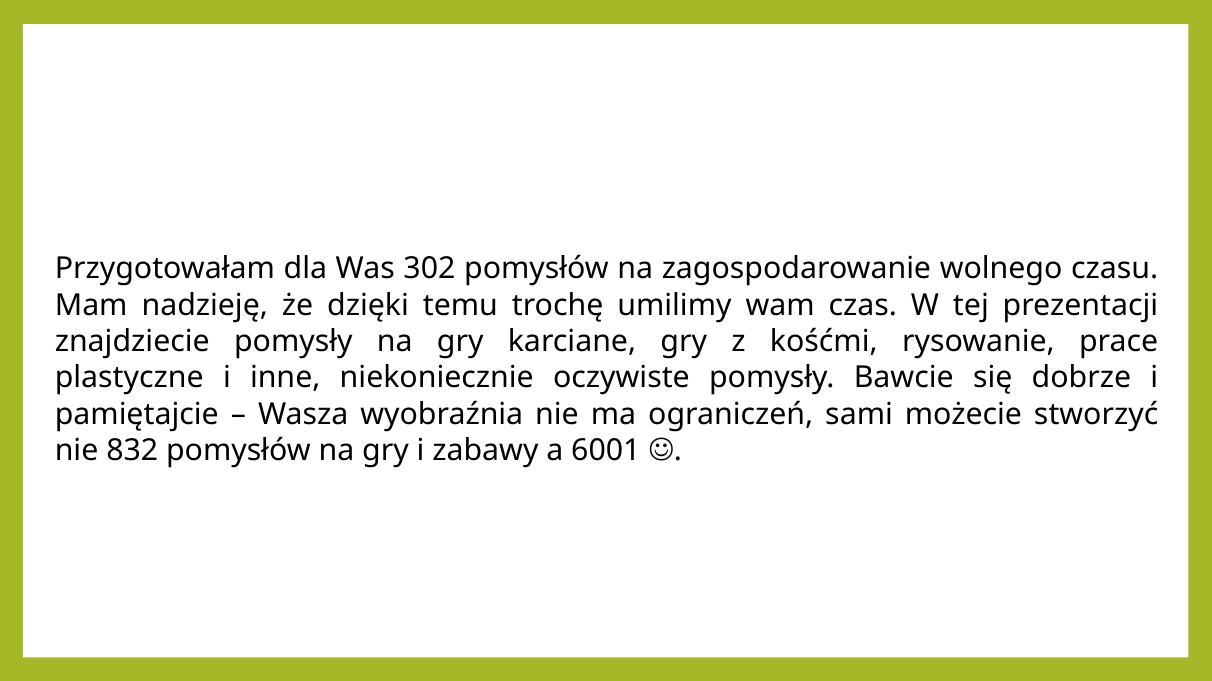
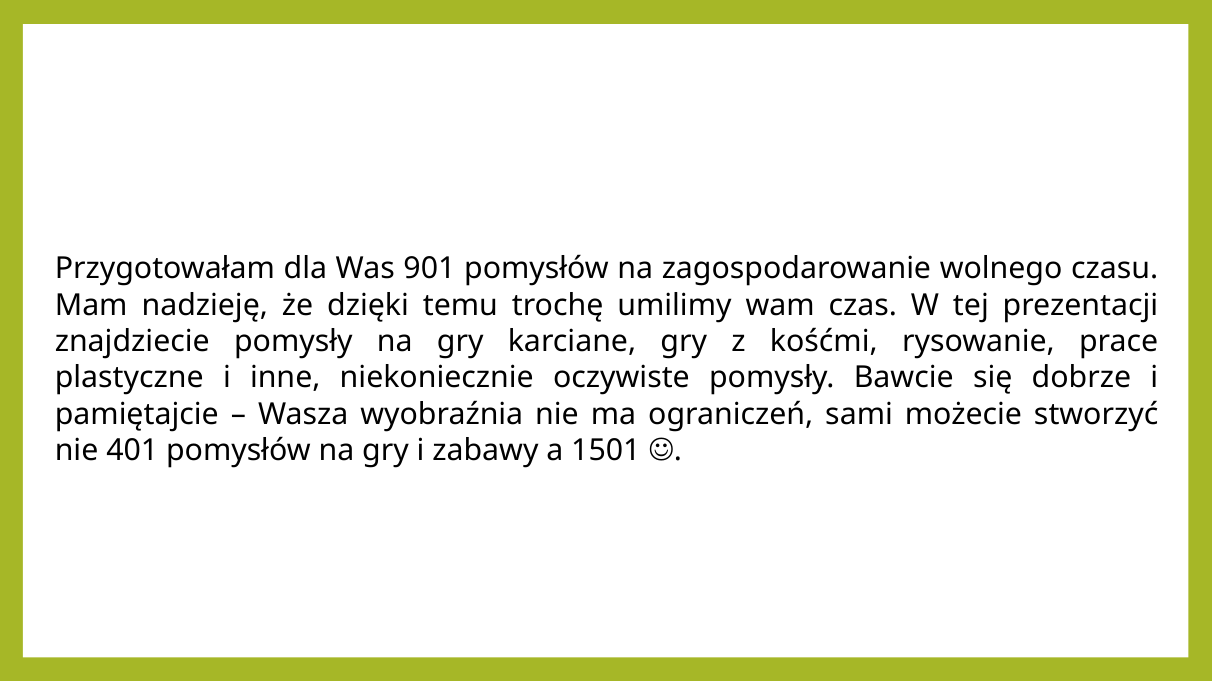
302: 302 -> 901 (429, 269)
832: 832 -> 401 (132, 451)
6001: 6001 -> 1501 (606, 451)
